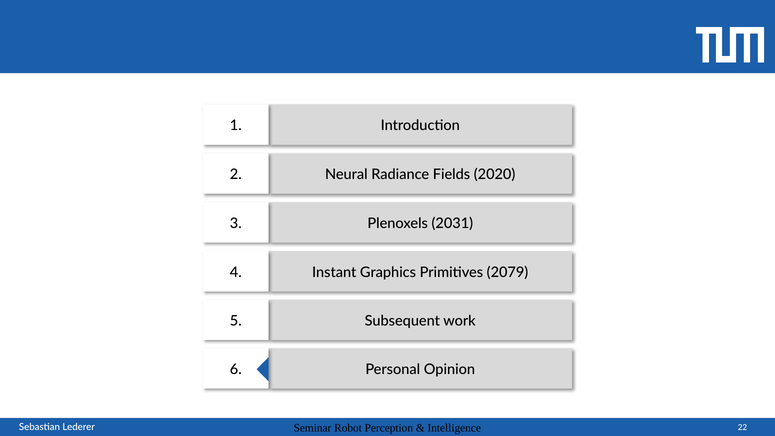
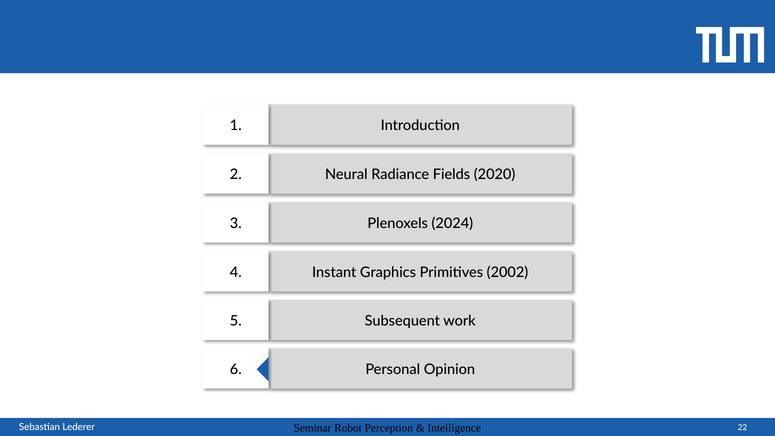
2031: 2031 -> 2024 (452, 223)
2079: 2079 -> 2002 (507, 272)
